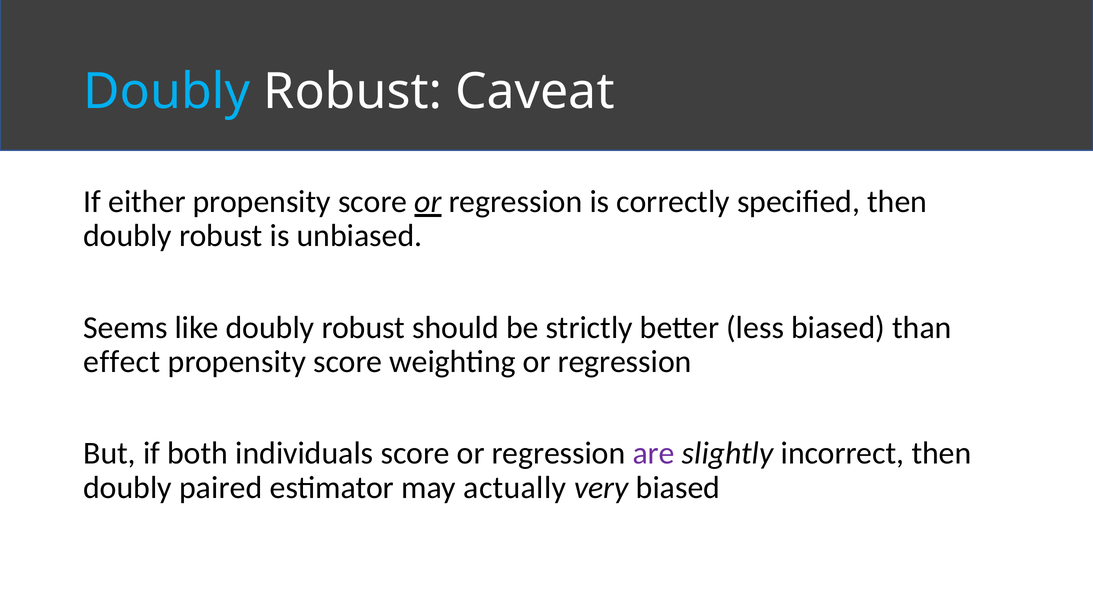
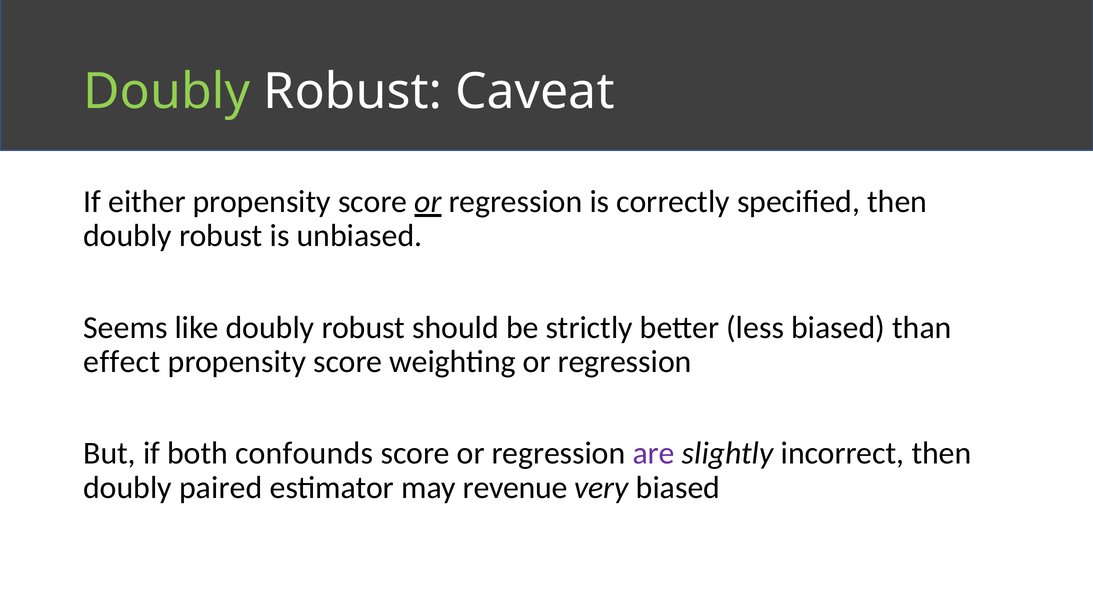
Doubly colour: light blue -> light green (167, 92)
individuals: individuals -> confounds (304, 453)
actually: actually -> revenue (515, 488)
